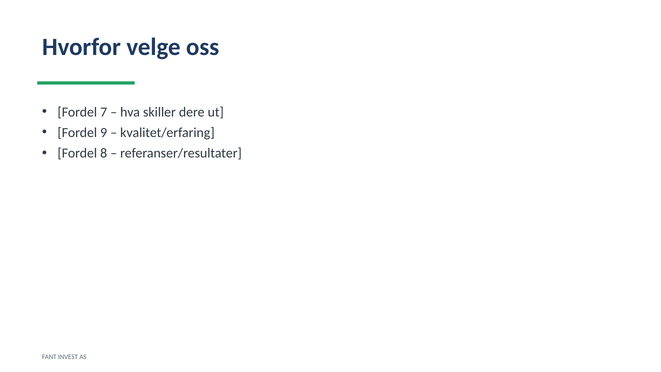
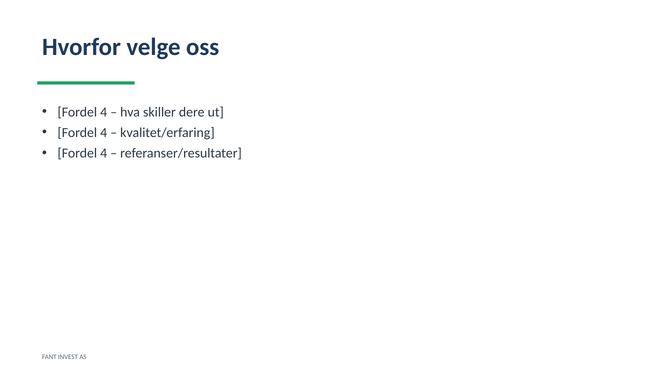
7: 7 -> 4 (104, 112)
9: 9 -> 4 (104, 133)
8: 8 -> 4 (104, 153)
